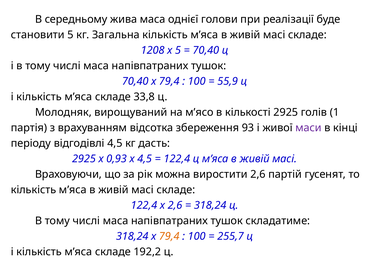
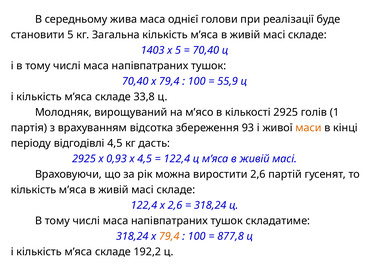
1208: 1208 -> 1403 (153, 50)
маси colour: purple -> orange (308, 128)
255,7: 255,7 -> 877,8 (231, 236)
